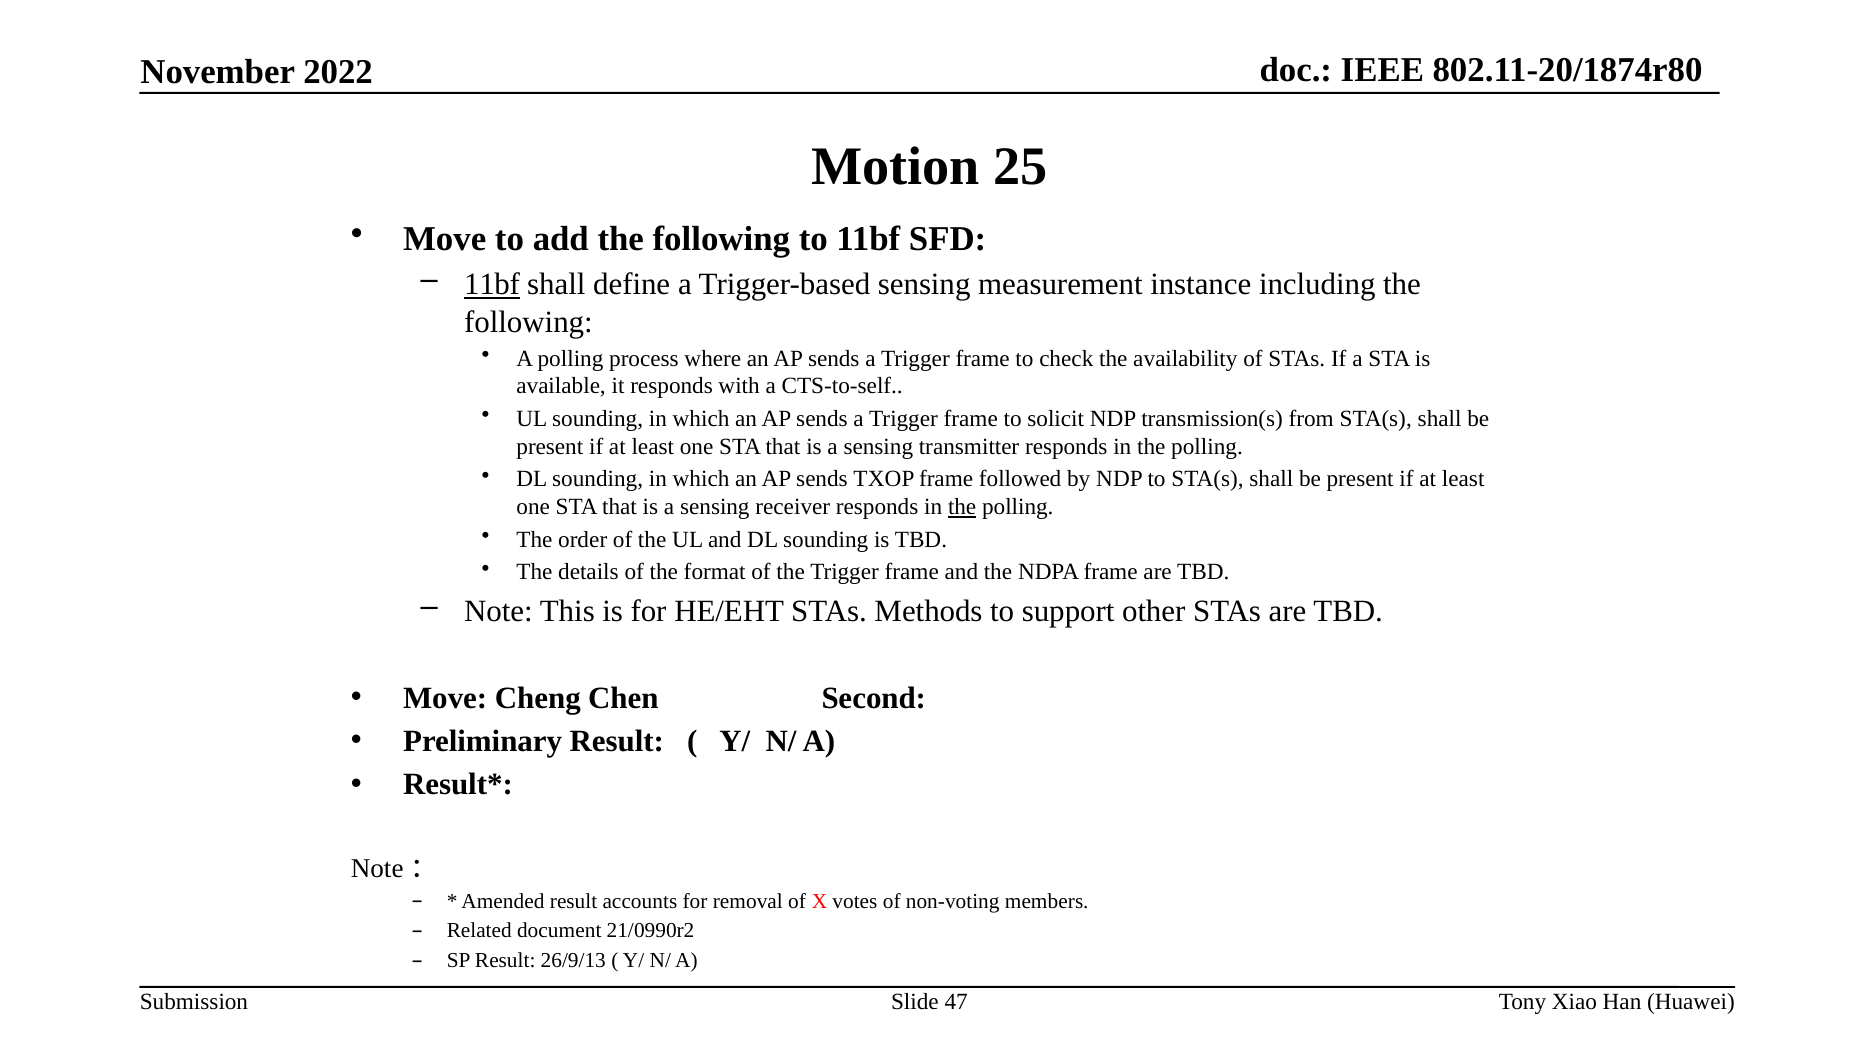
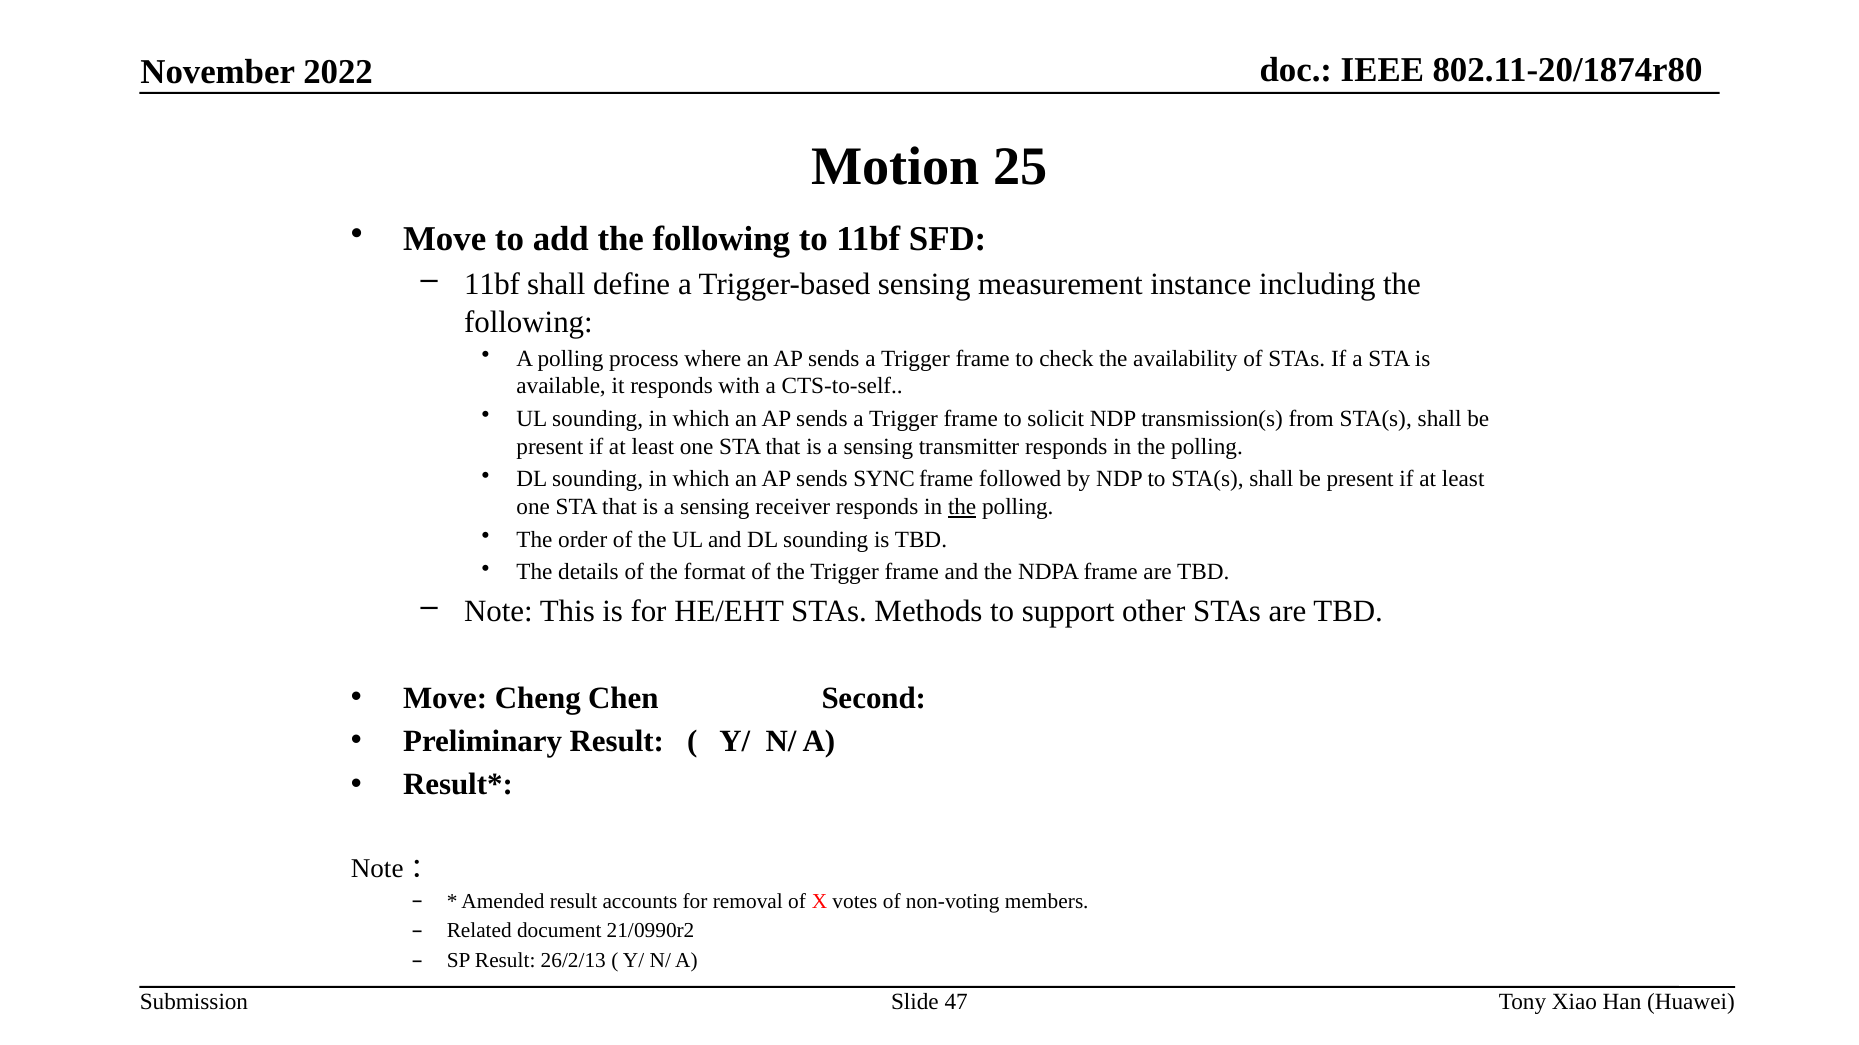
11bf underline: present -> none (492, 285)
TXOP: TXOP -> SYNC (884, 480)
26/9/13: 26/9/13 -> 26/2/13 (573, 961)
